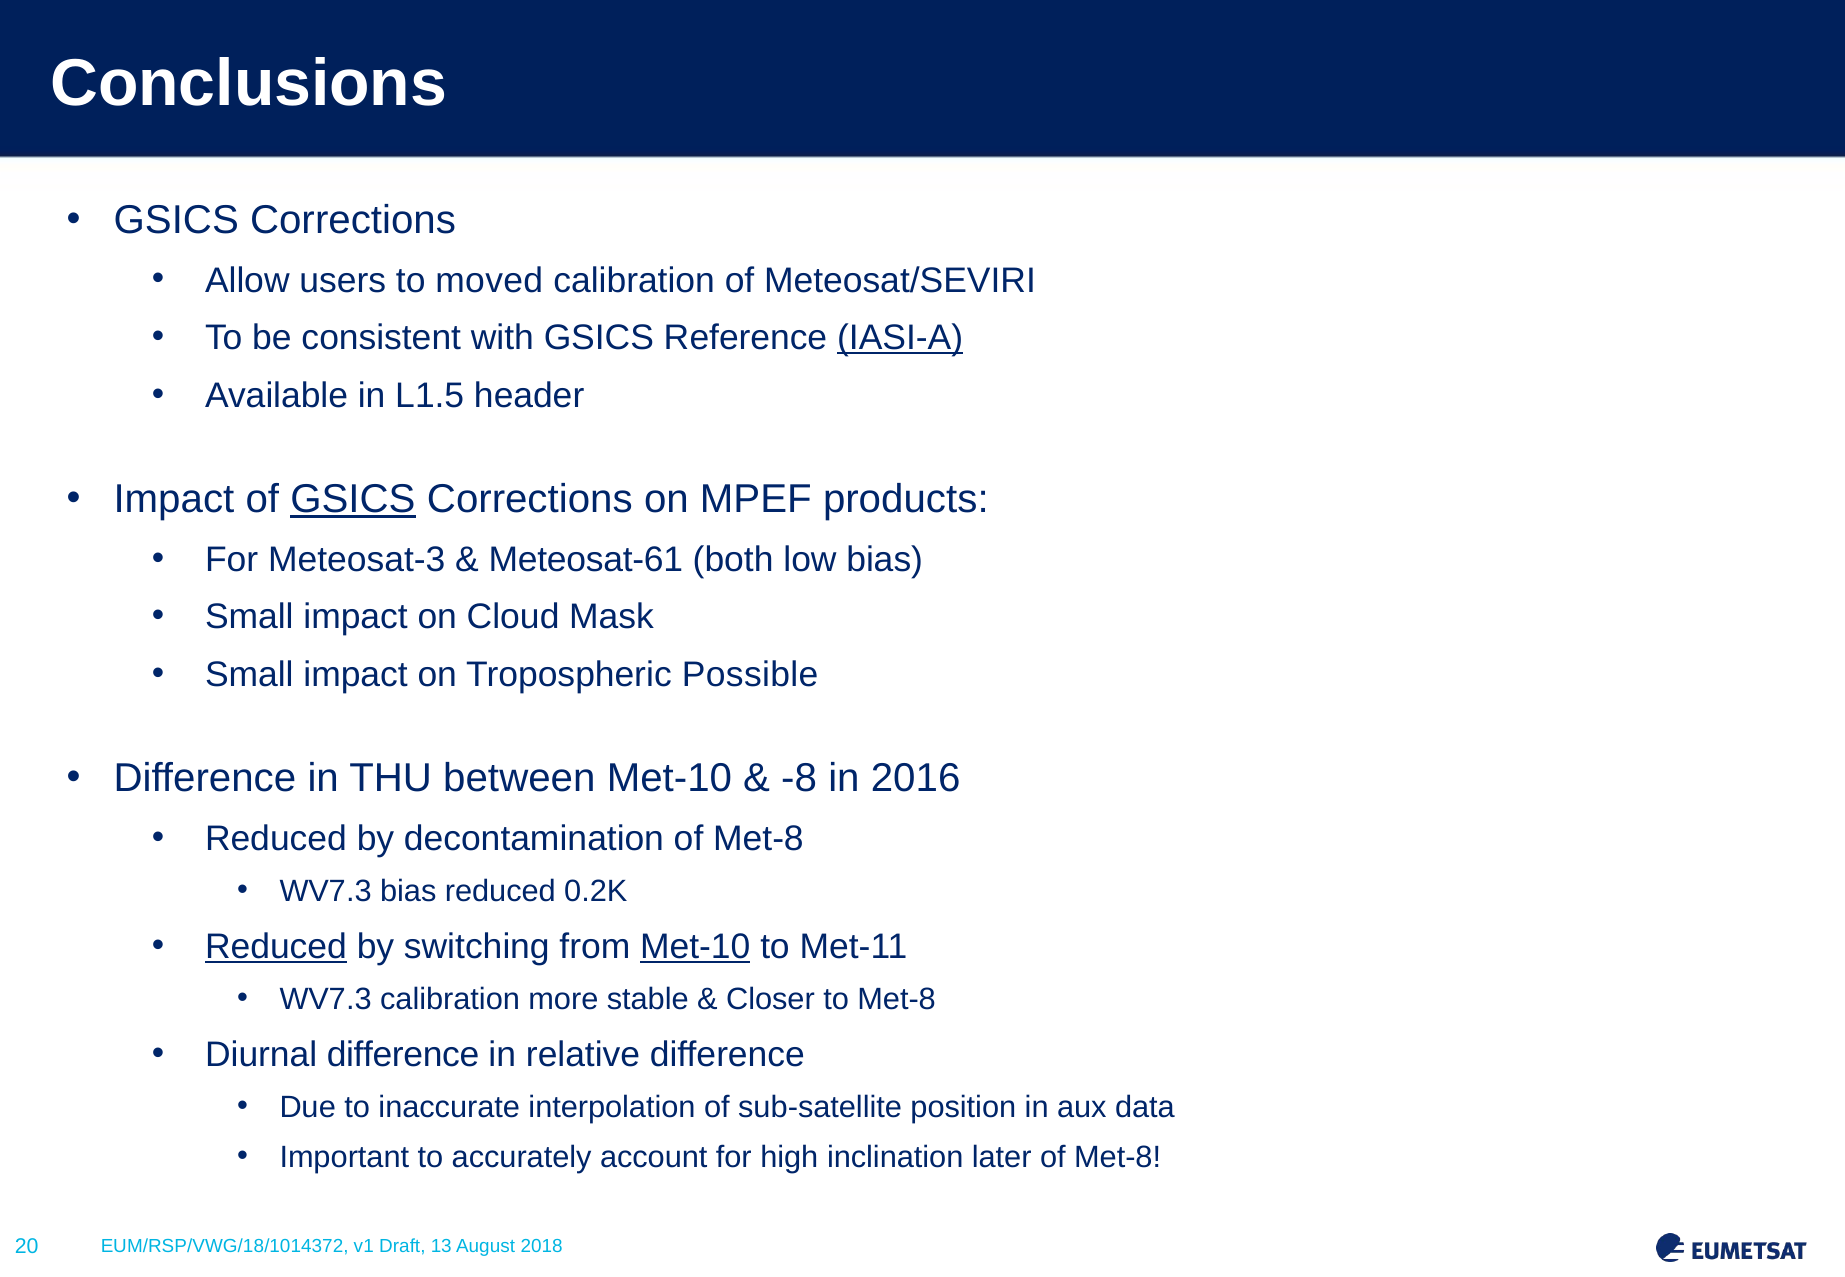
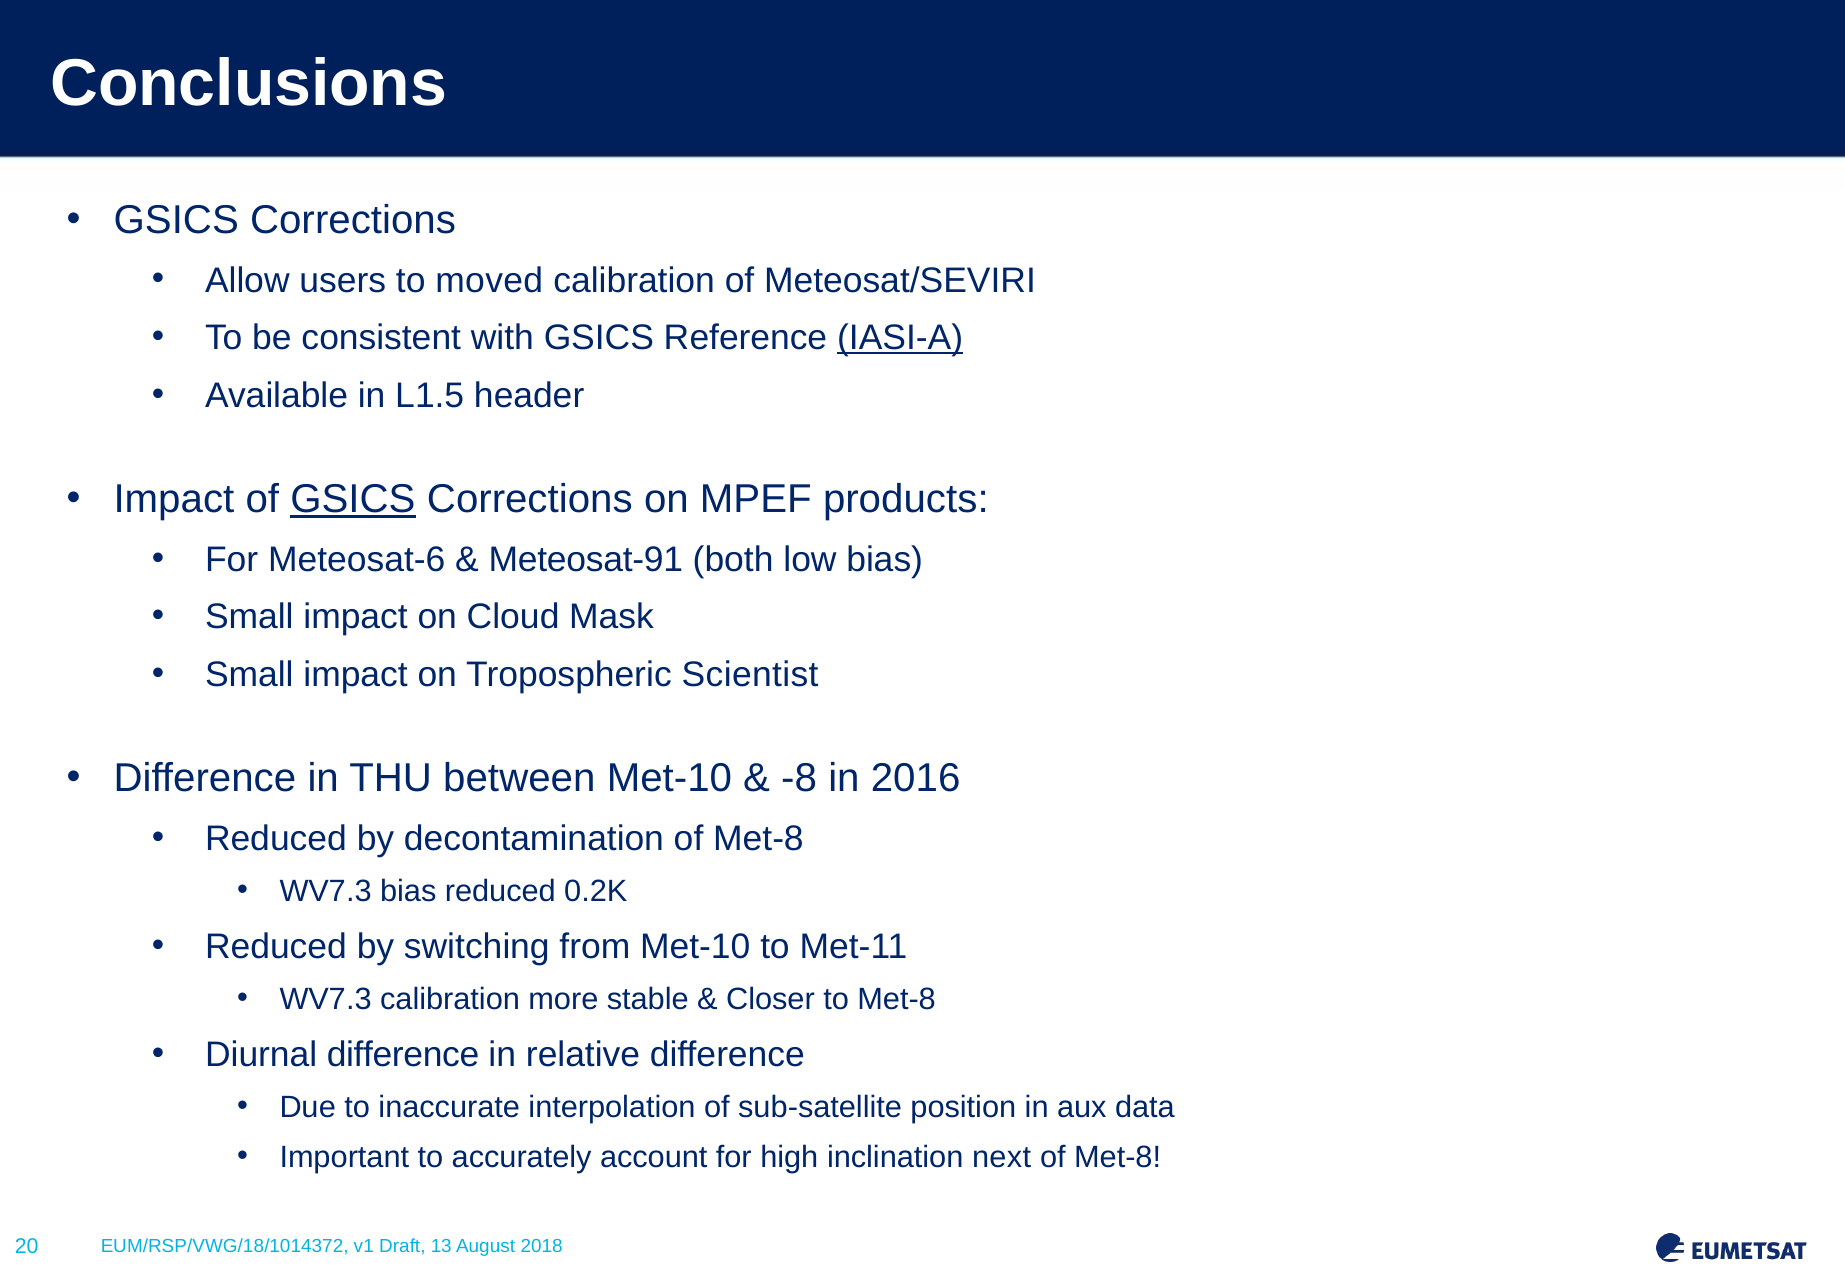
Meteosat-3: Meteosat-3 -> Meteosat-6 (357, 560)
Meteosat-61: Meteosat-61 -> Meteosat-91 (586, 560)
Possible: Possible -> Scientist (750, 675)
Reduced underline: present -> none (276, 947)
Met-10 underline: present -> none (695, 947)
later: later -> next (1002, 1158)
